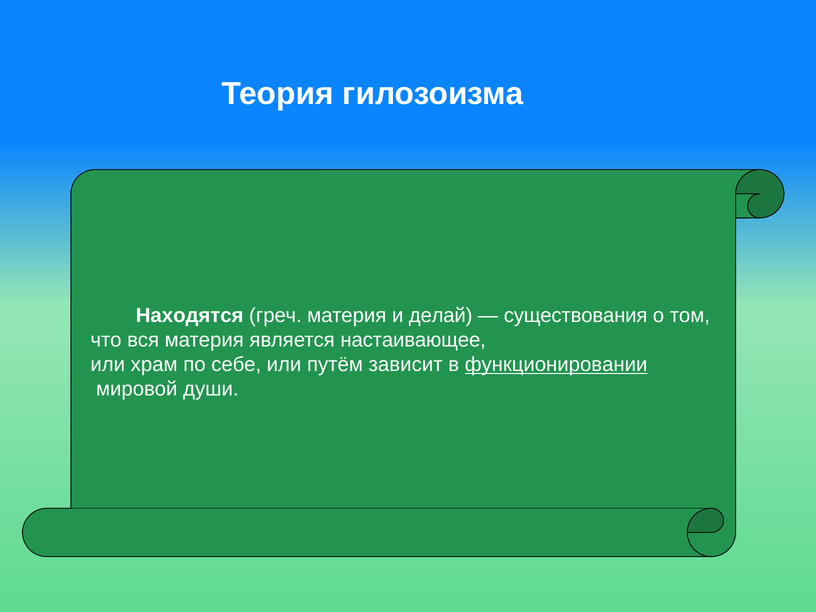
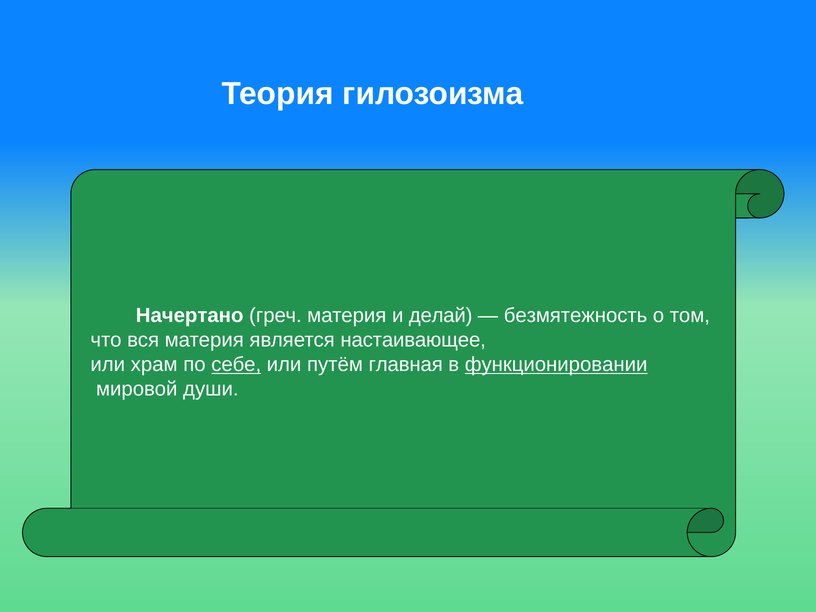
Находятся: Находятся -> Начертано (190, 316)
существования: существования -> безмятежность (576, 316)
себе underline: none -> present (236, 365)
зависит: зависит -> главная (406, 365)
